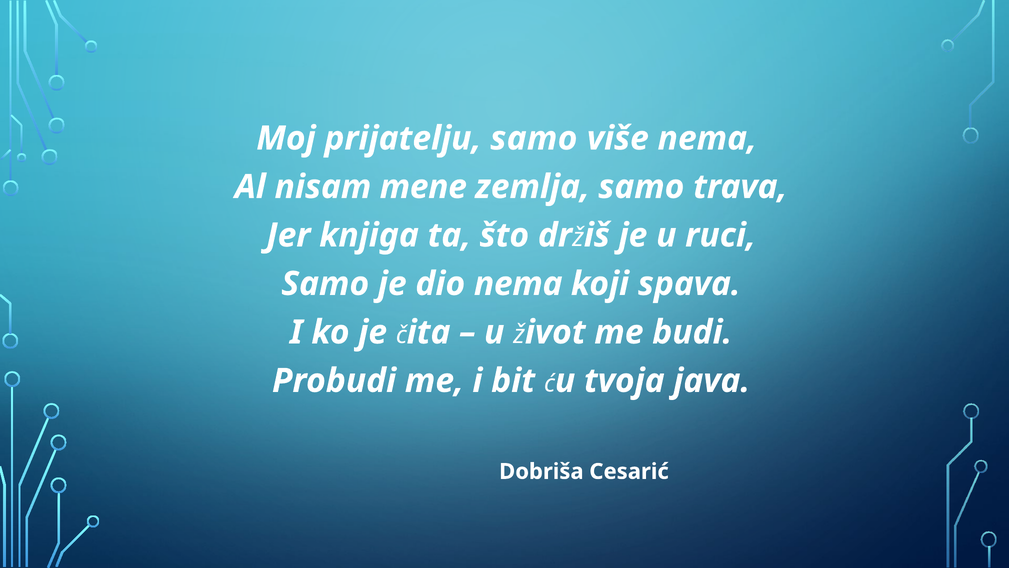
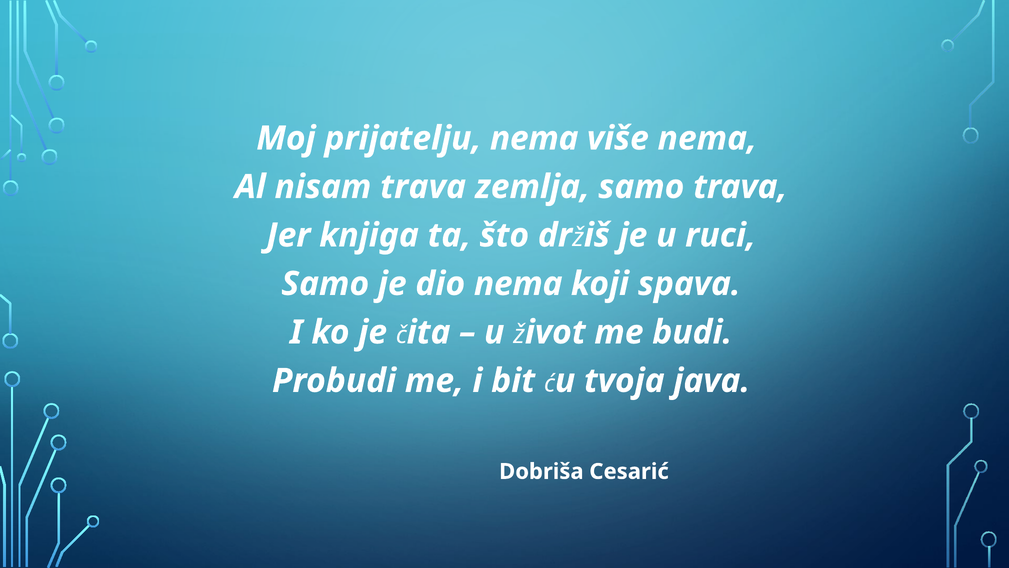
prijatelju samo: samo -> nema (534, 138)
nisam mene: mene -> trava (423, 187)
